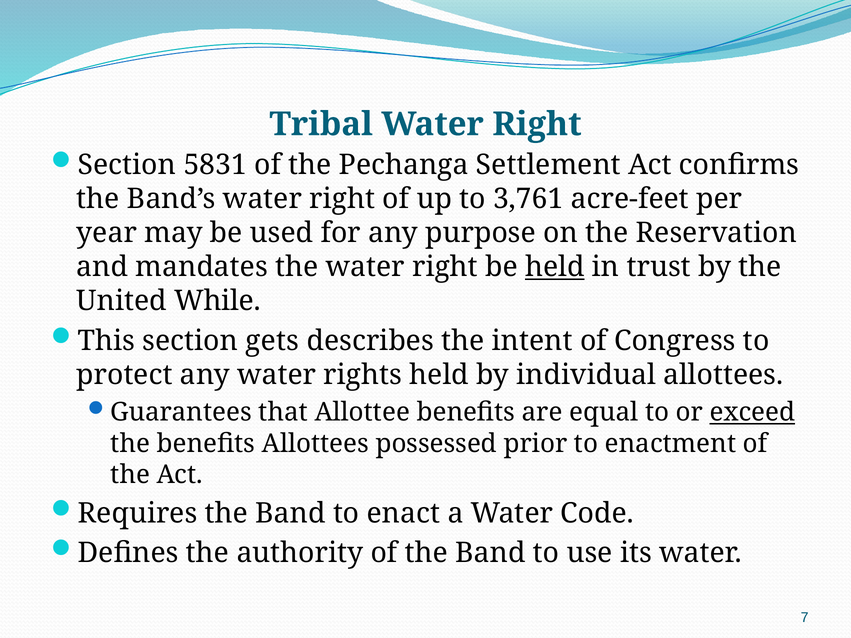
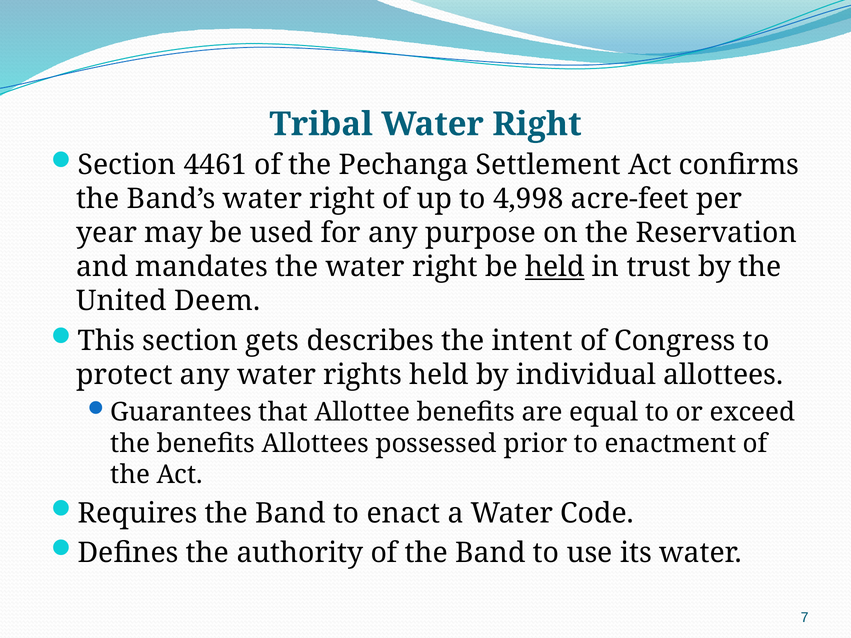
5831: 5831 -> 4461 (215, 165)
3,761: 3,761 -> 4,998 (528, 199)
While: While -> Deem (217, 301)
exceed underline: present -> none (752, 413)
